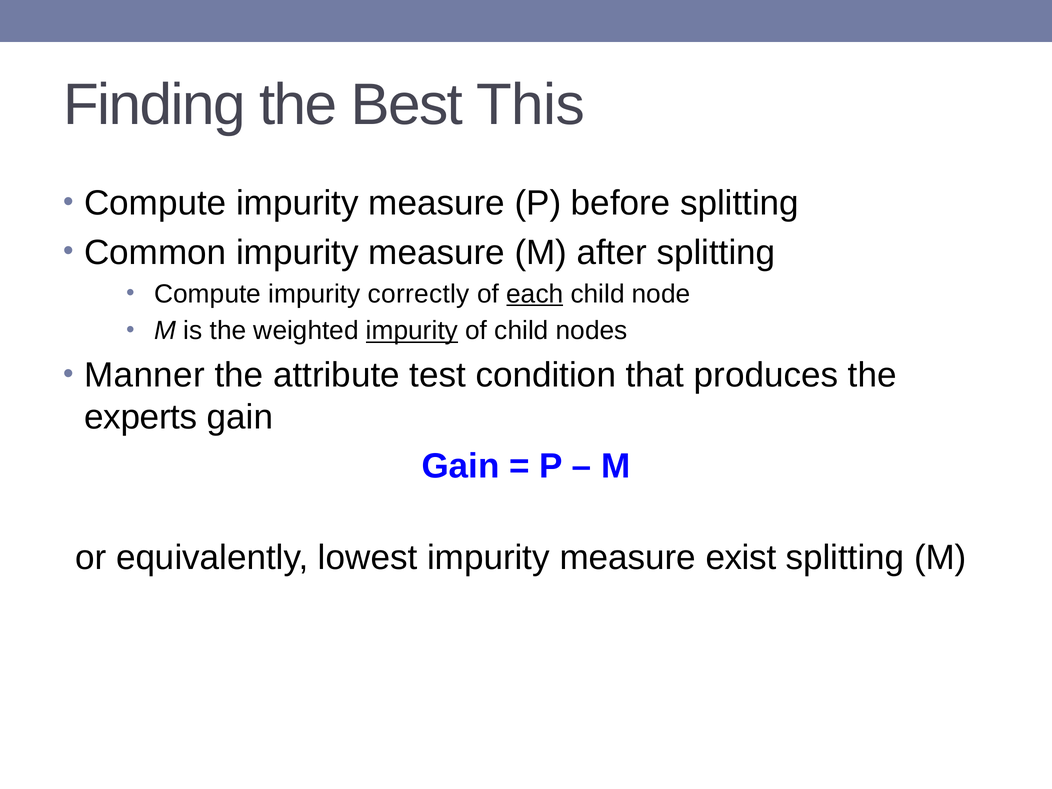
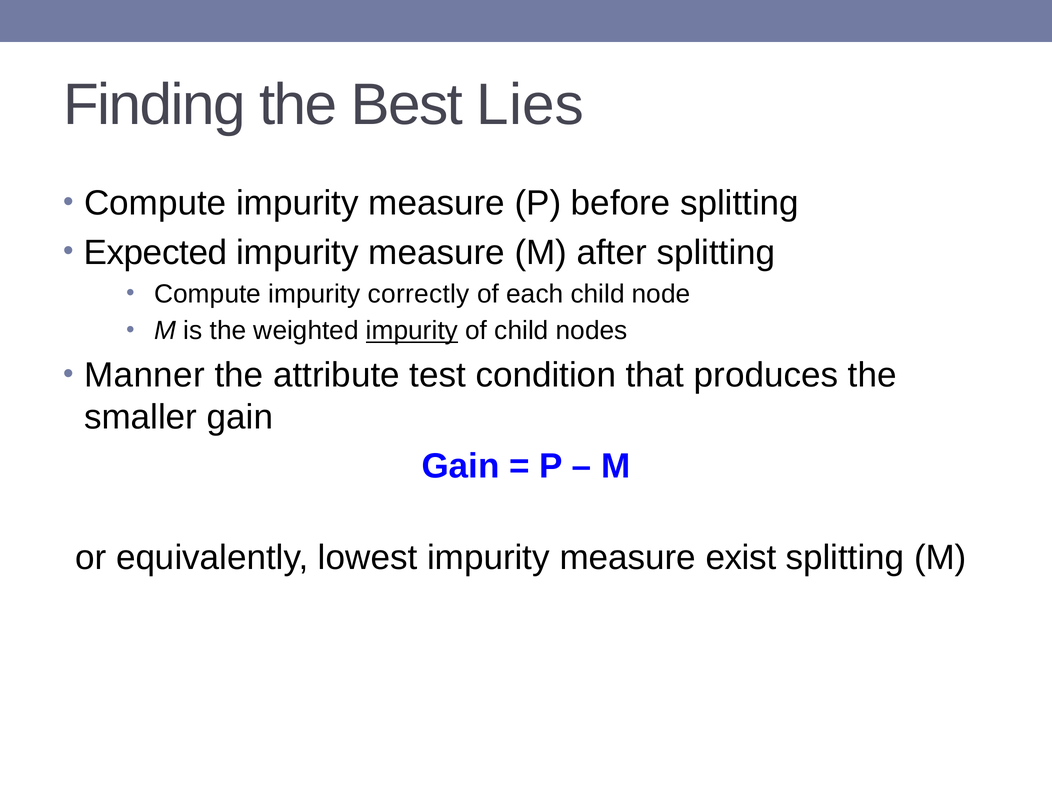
This: This -> Lies (530, 105)
Common: Common -> Expected (155, 253)
each underline: present -> none (535, 294)
experts: experts -> smaller (141, 417)
